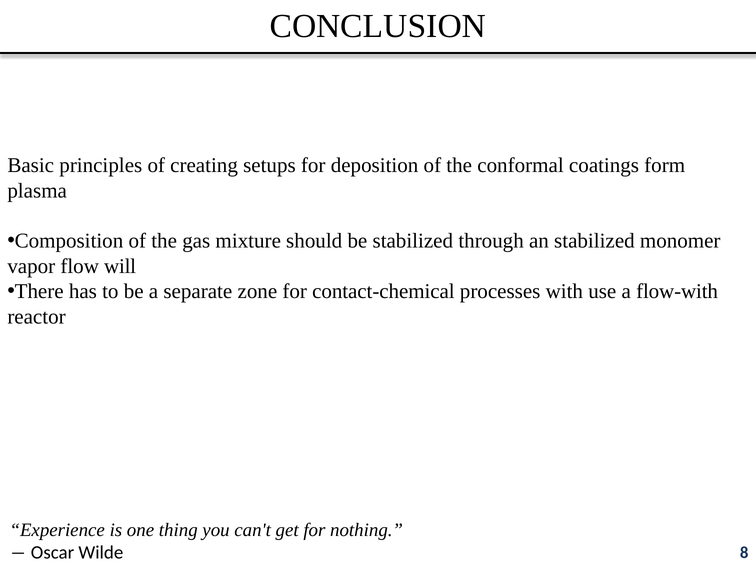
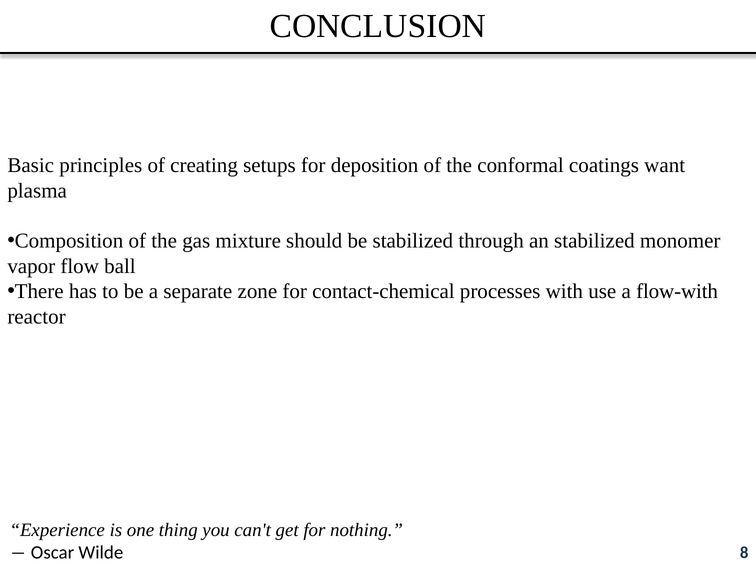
form: form -> want (665, 165)
will: will -> ball (120, 266)
